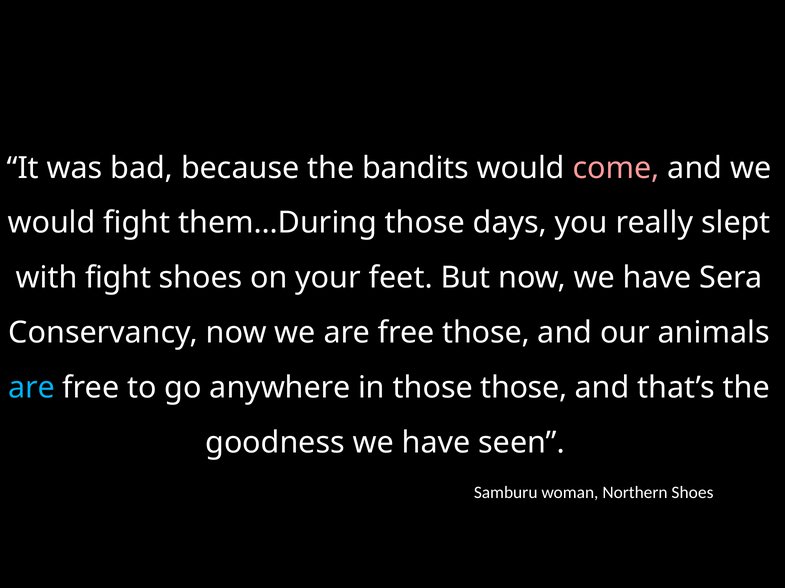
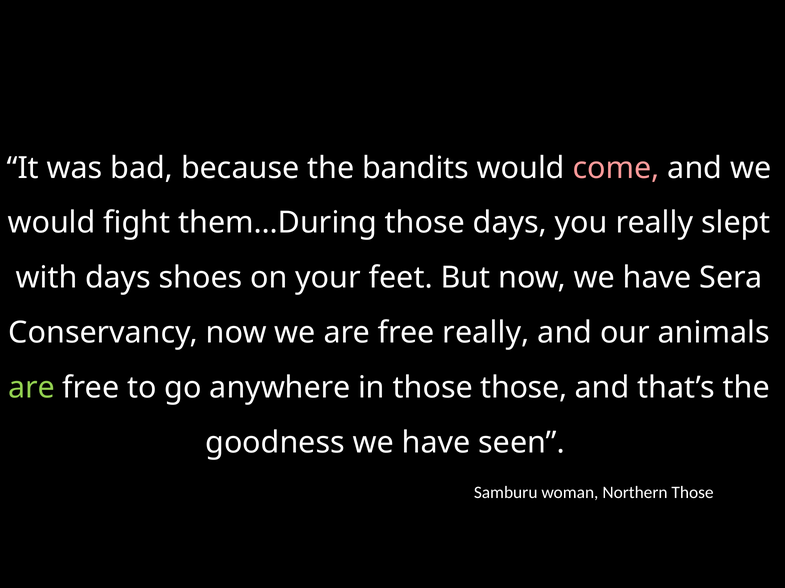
with fight: fight -> days (118, 278)
free those: those -> really (486, 333)
are colour: light blue -> light green (32, 388)
Northern Shoes: Shoes -> Those (693, 493)
